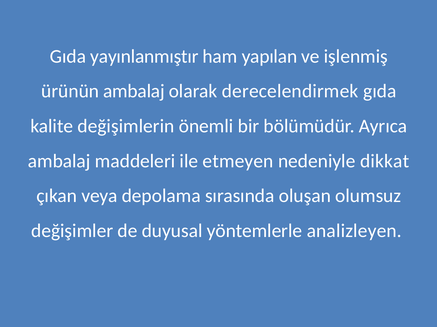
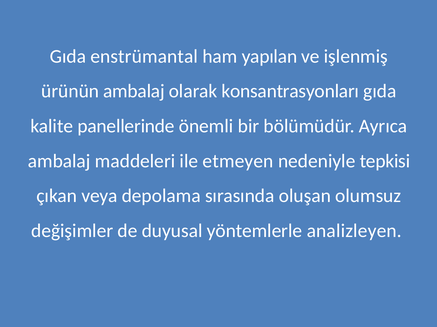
yayınlanmıştır: yayınlanmıştır -> enstrümantal (144, 57)
derecelendirmek: derecelendirmek -> konsantrasyonları (290, 91)
değişimlerin: değişimlerin -> panellerinde (126, 126)
dikkat: dikkat -> tepkisi (385, 161)
